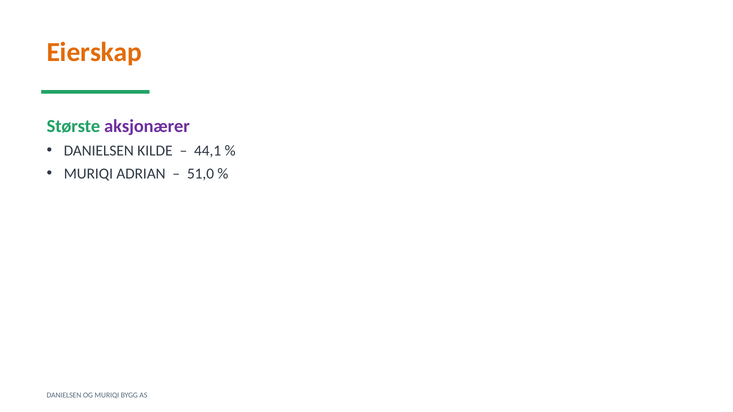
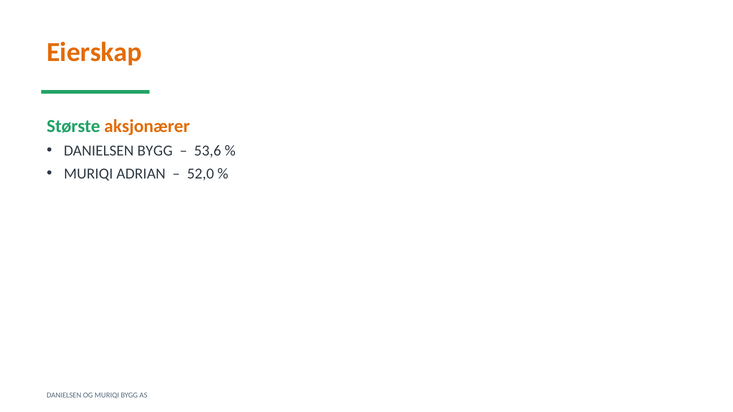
aksjonærer colour: purple -> orange (147, 126)
DANIELSEN KILDE: KILDE -> BYGG (155, 151)
44,1: 44,1 -> 53,6 (208, 151)
51,0: 51,0 -> 52,0 (201, 174)
